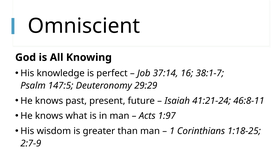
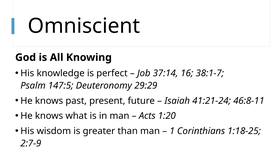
1:97: 1:97 -> 1:20 (167, 116)
